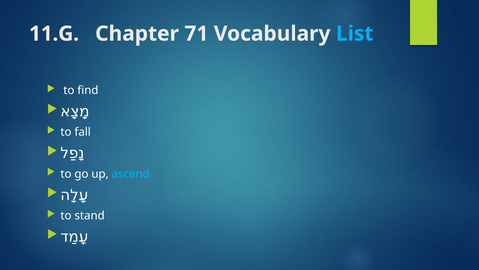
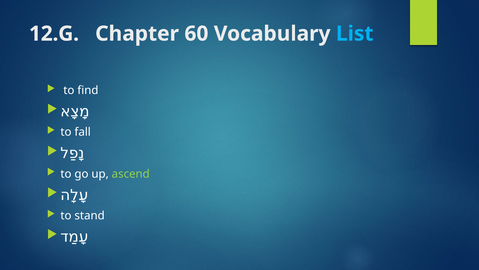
11.G: 11.G -> 12.G (54, 34)
71: 71 -> 60 (196, 34)
ascend colour: light blue -> light green (131, 174)
